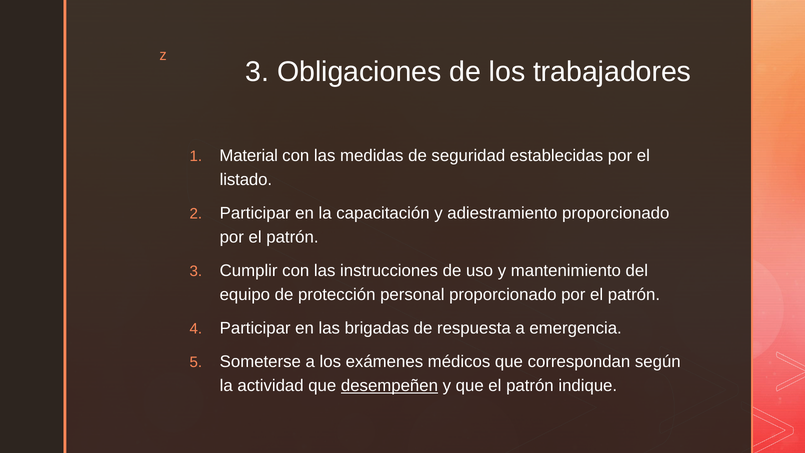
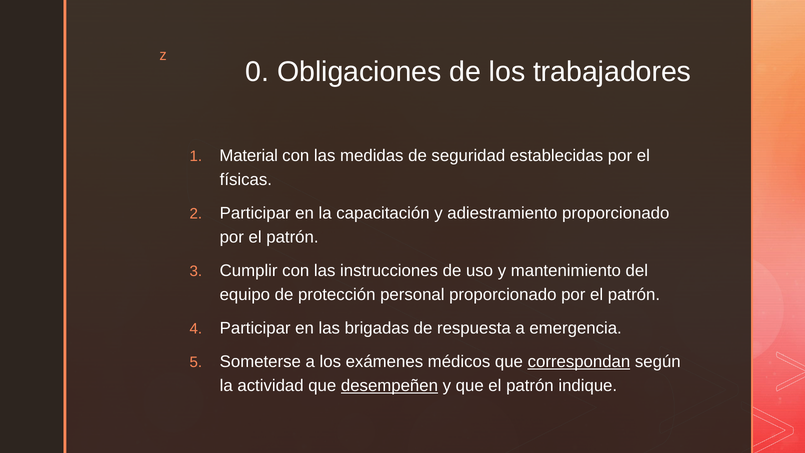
3: 3 -> 0 (257, 72)
listado: listado -> físicas (246, 180)
correspondan underline: none -> present (579, 362)
